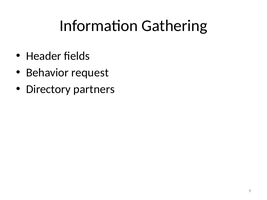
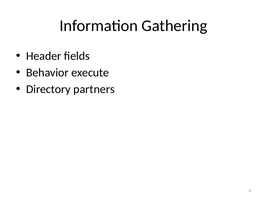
request: request -> execute (90, 73)
